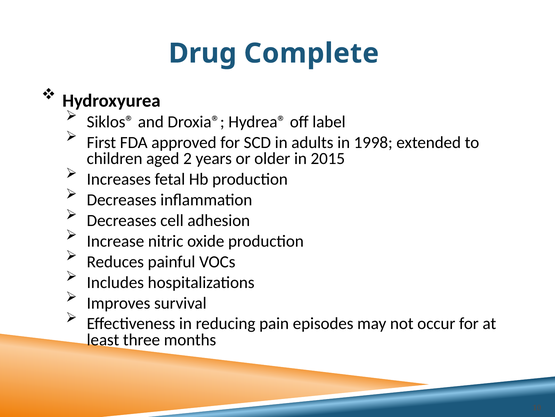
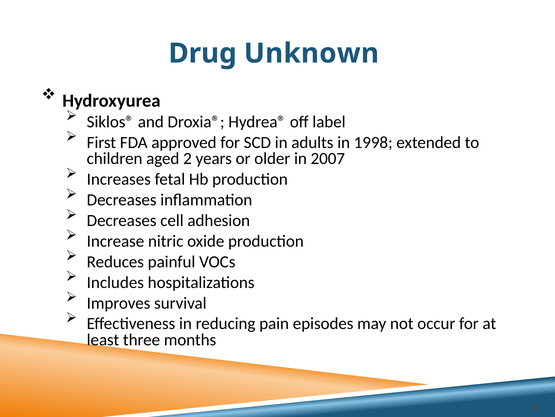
Complete: Complete -> Unknown (311, 53)
2015: 2015 -> 2007 (328, 158)
